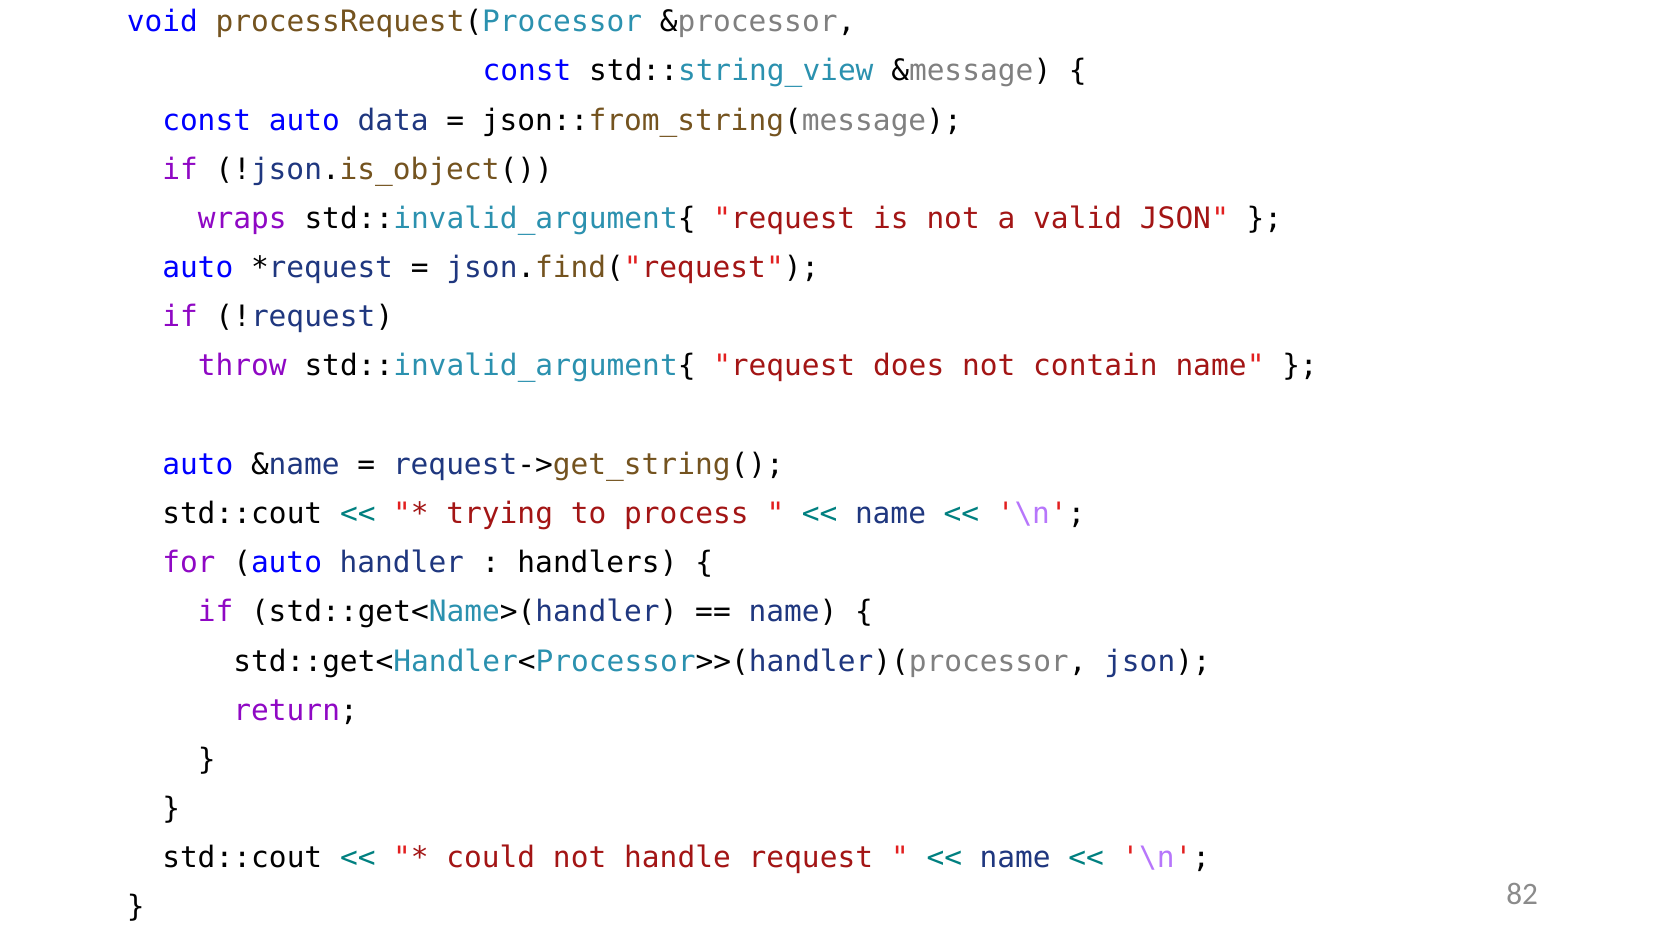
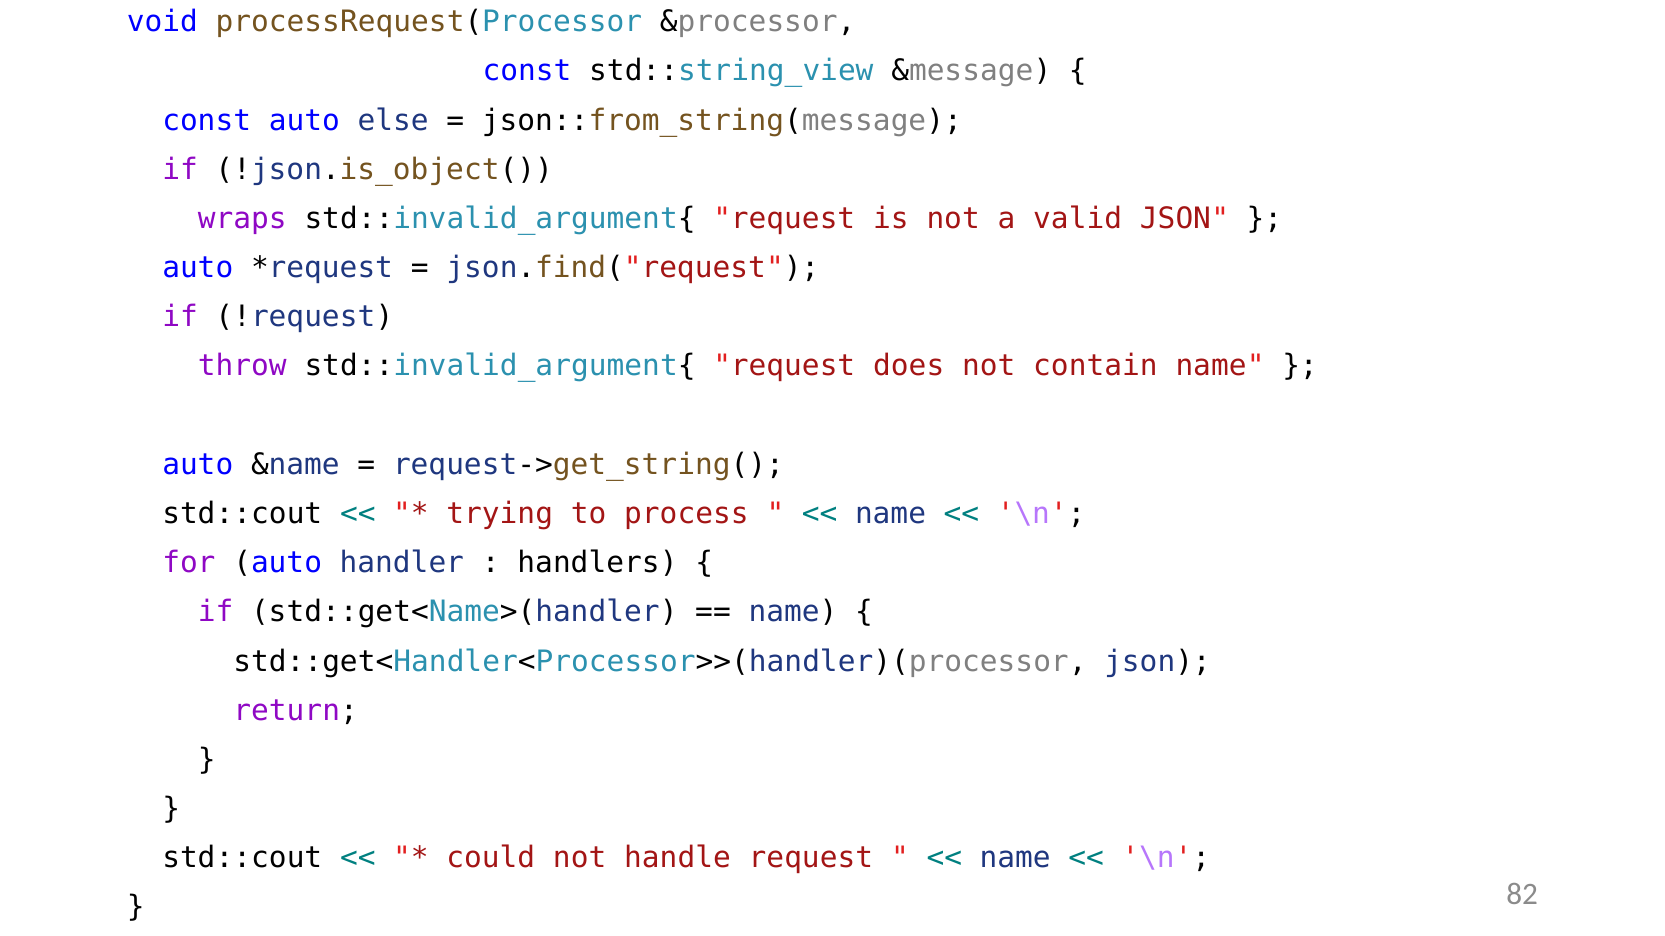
data: data -> else (393, 120)
